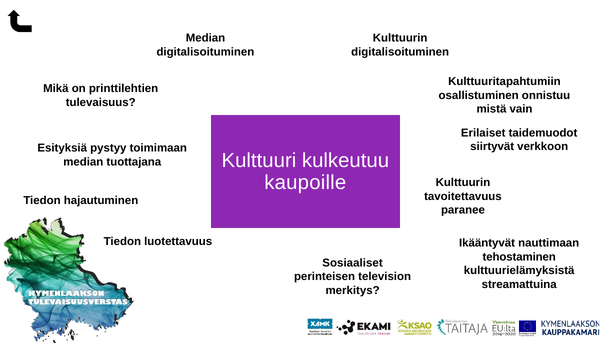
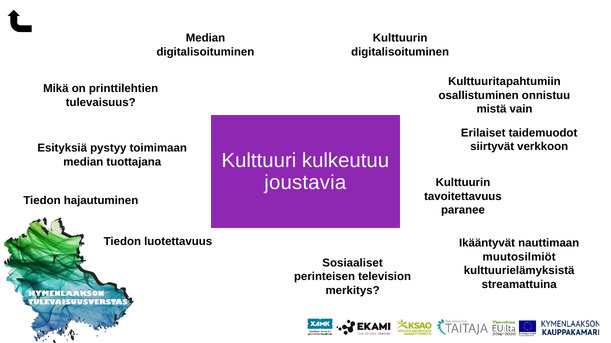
kaupoille: kaupoille -> joustavia (305, 183)
tehostaminen: tehostaminen -> muutosilmiöt (519, 257)
